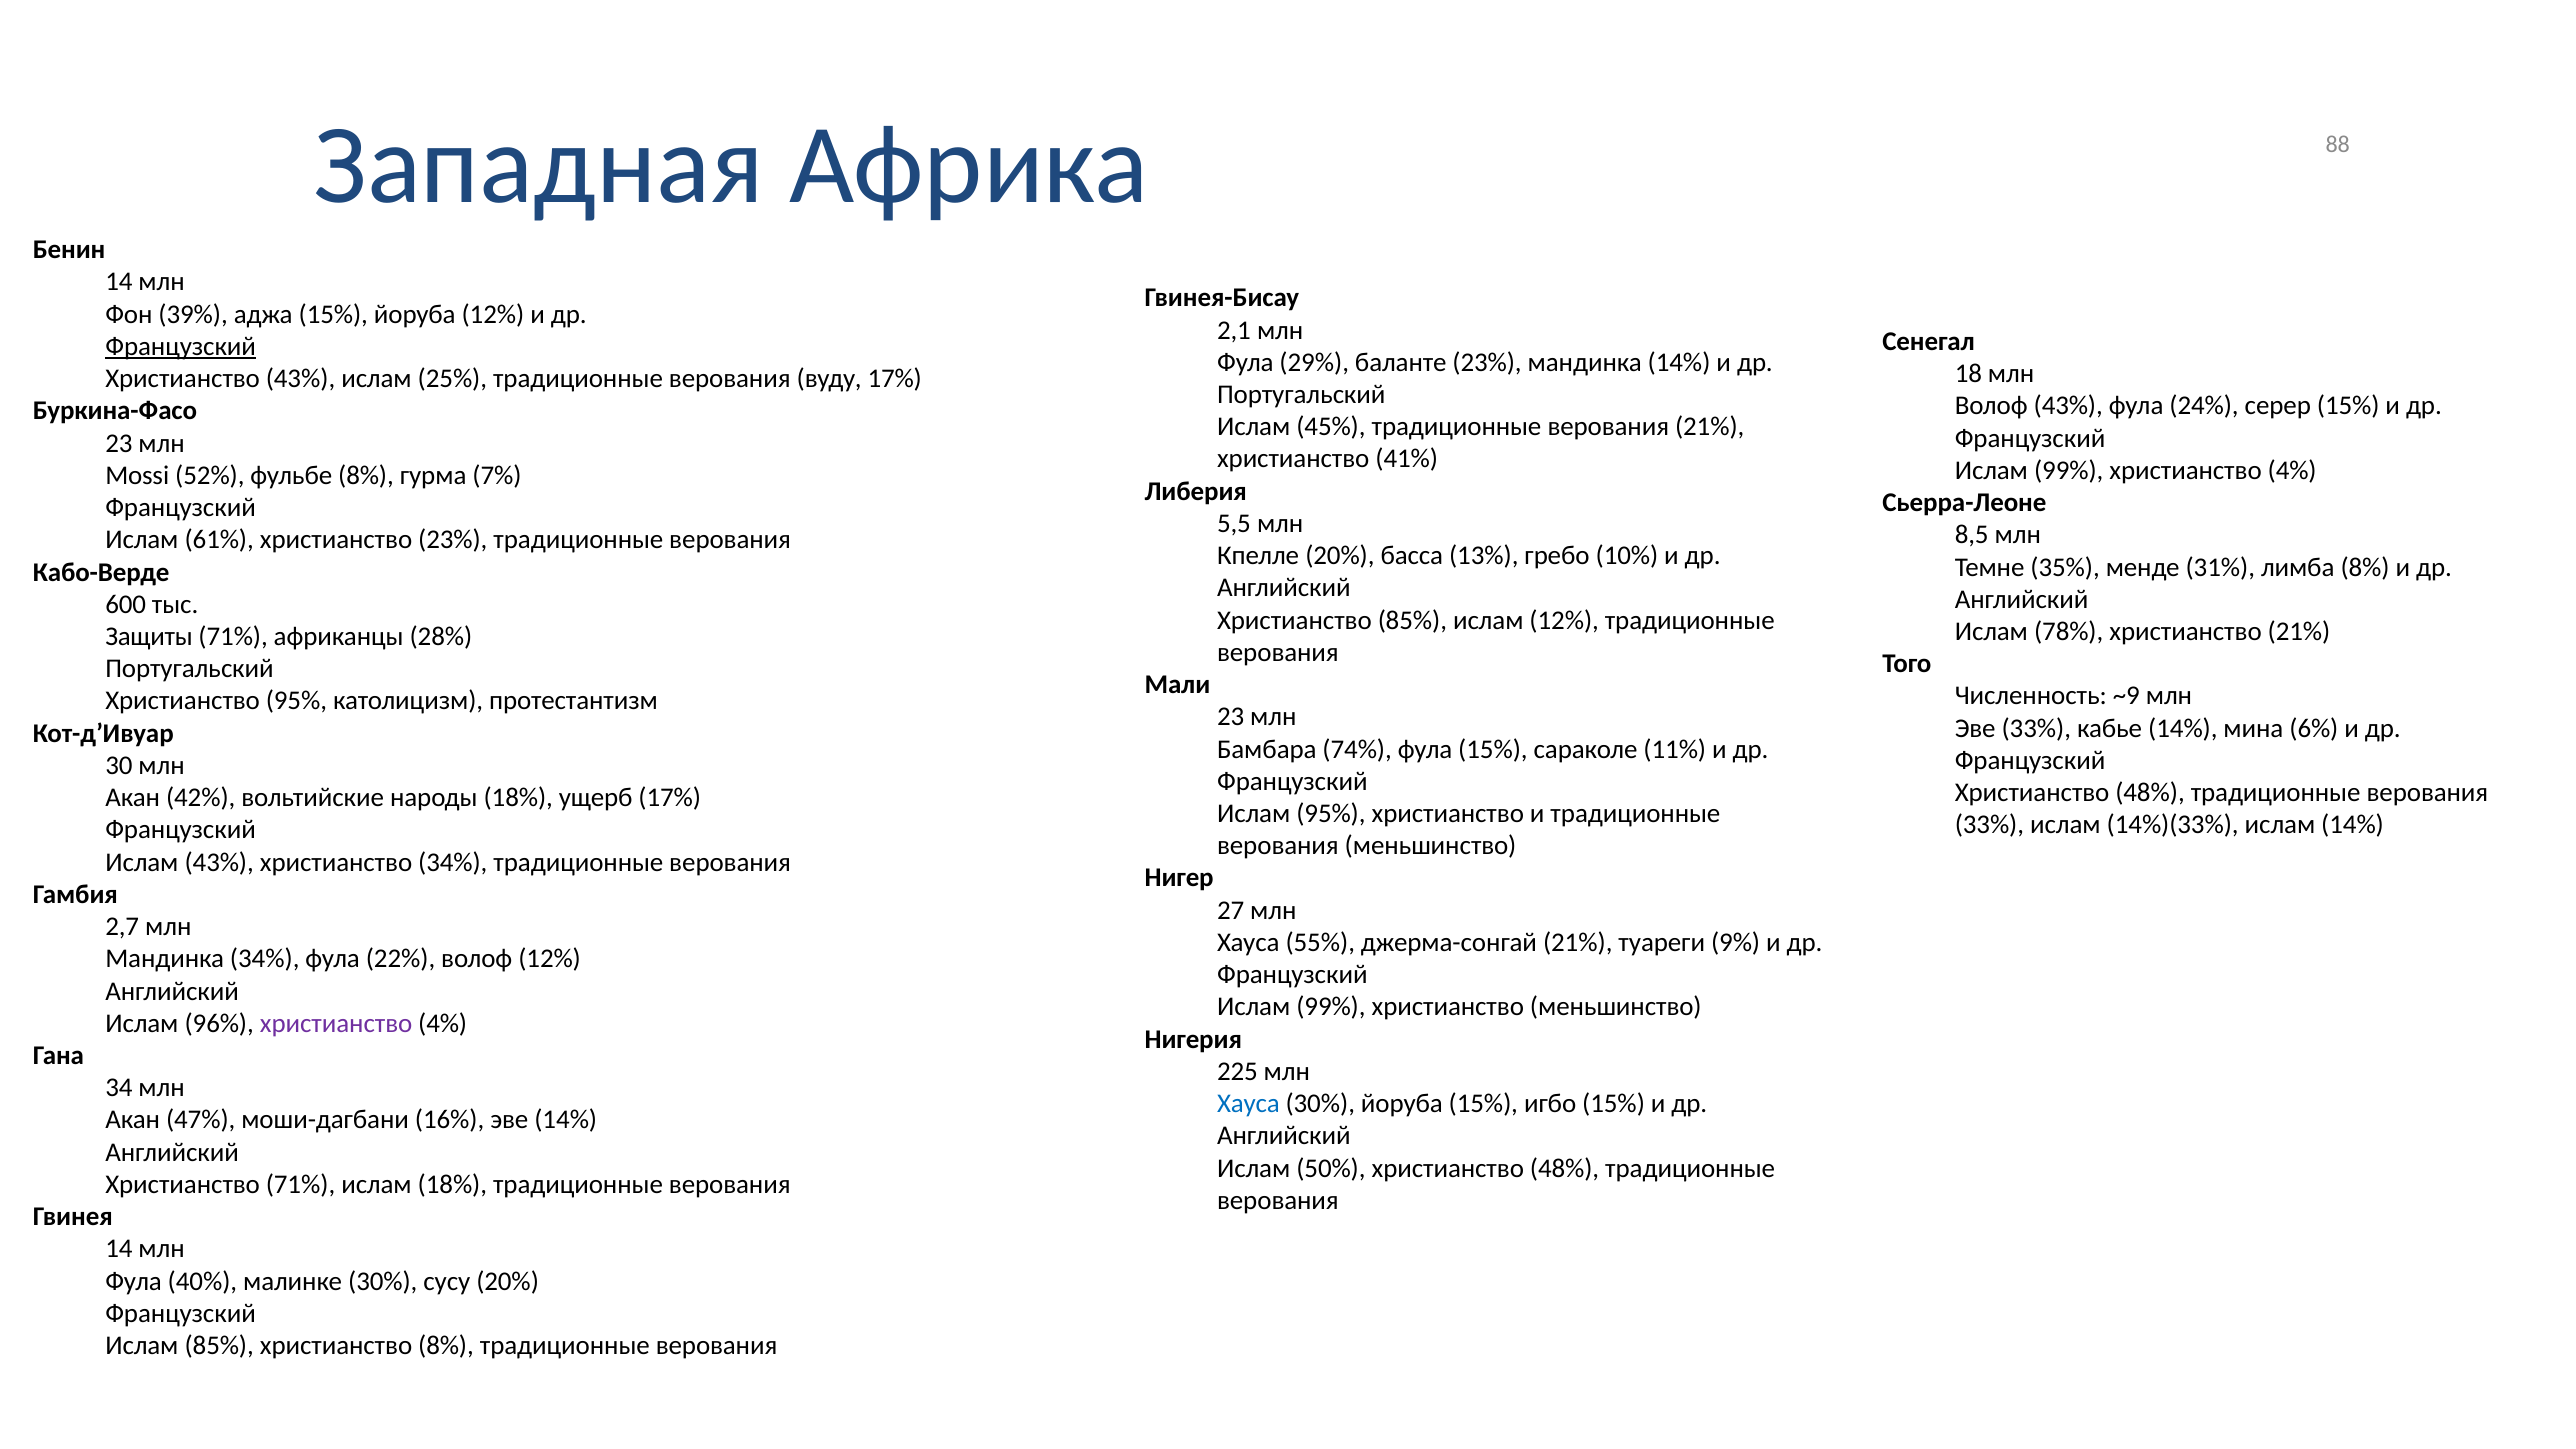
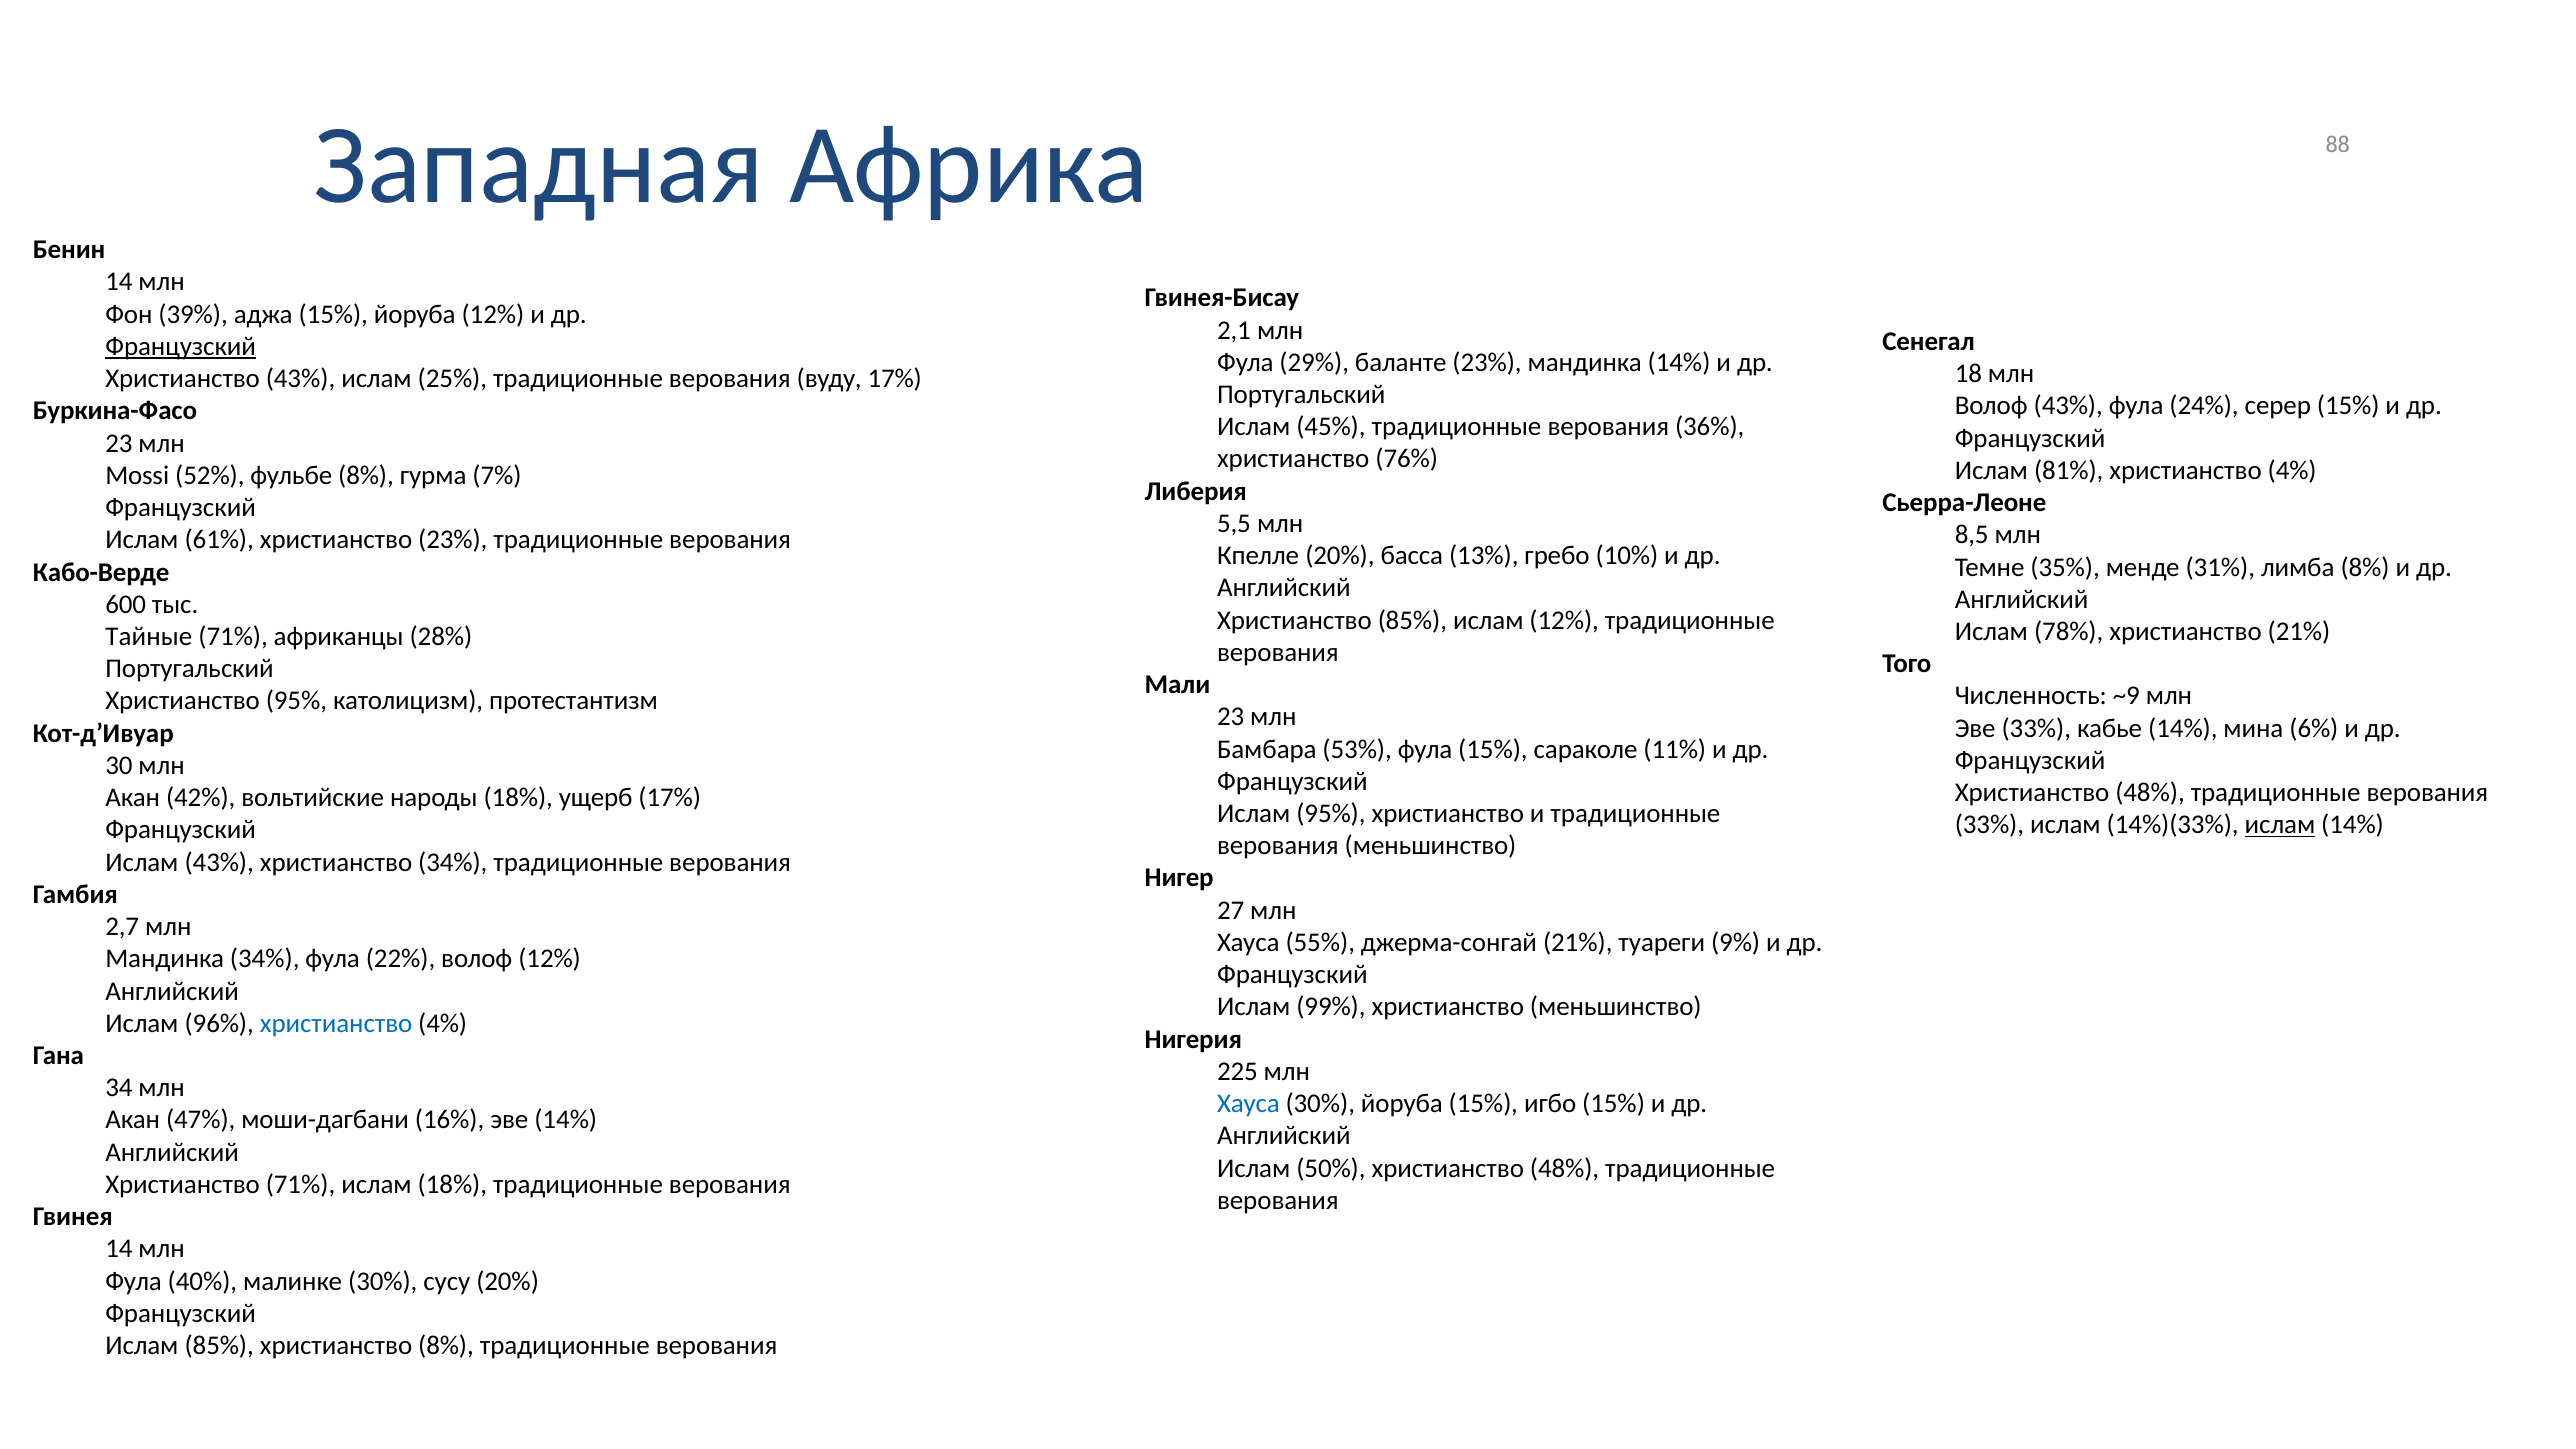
верования 21%: 21% -> 36% (1710, 427)
41%: 41% -> 76% (1407, 459)
99%: 99% -> 81% (2069, 470)
Защиты: Защиты -> Тайные (149, 637)
74%: 74% -> 53% (1357, 749)
ислам underline: none -> present (2280, 825)
христианство colour: purple -> blue (336, 1023)
